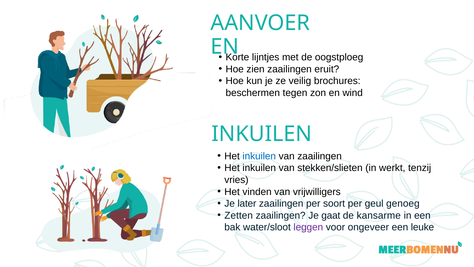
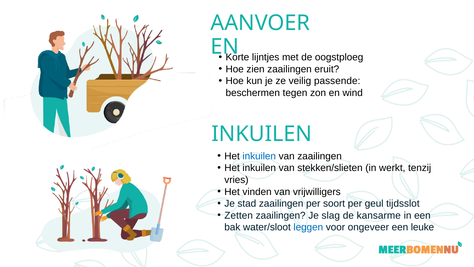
brochures: brochures -> passende (337, 81)
later: later -> stad (247, 203)
genoeg: genoeg -> tijdsslot (403, 203)
gaat: gaat -> slag (331, 215)
leggen colour: purple -> blue (308, 227)
